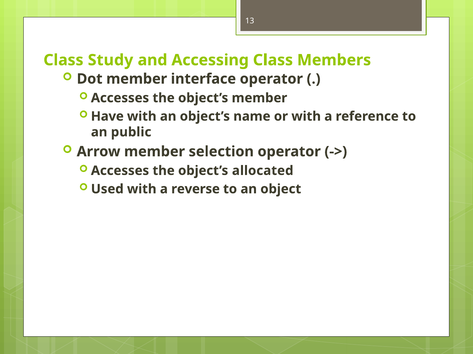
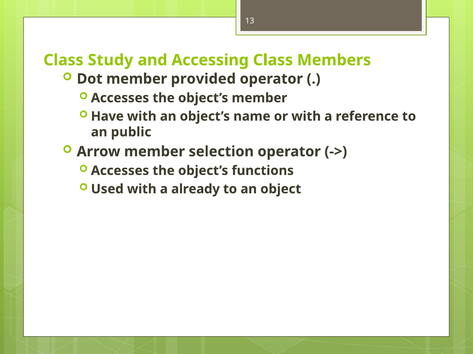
interface: interface -> provided (203, 79)
allocated: allocated -> functions (263, 171)
reverse: reverse -> already (196, 189)
